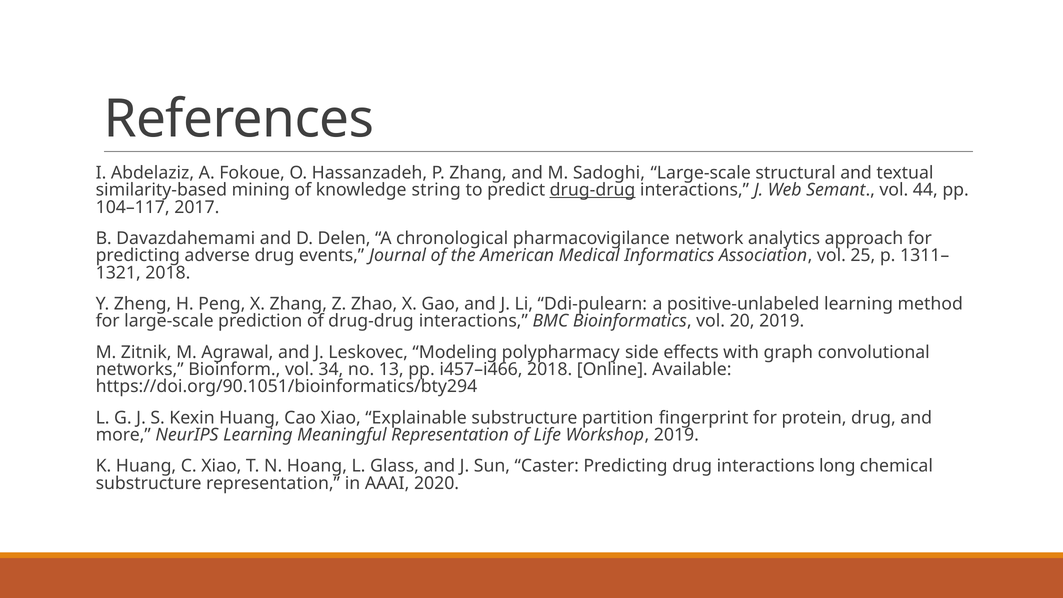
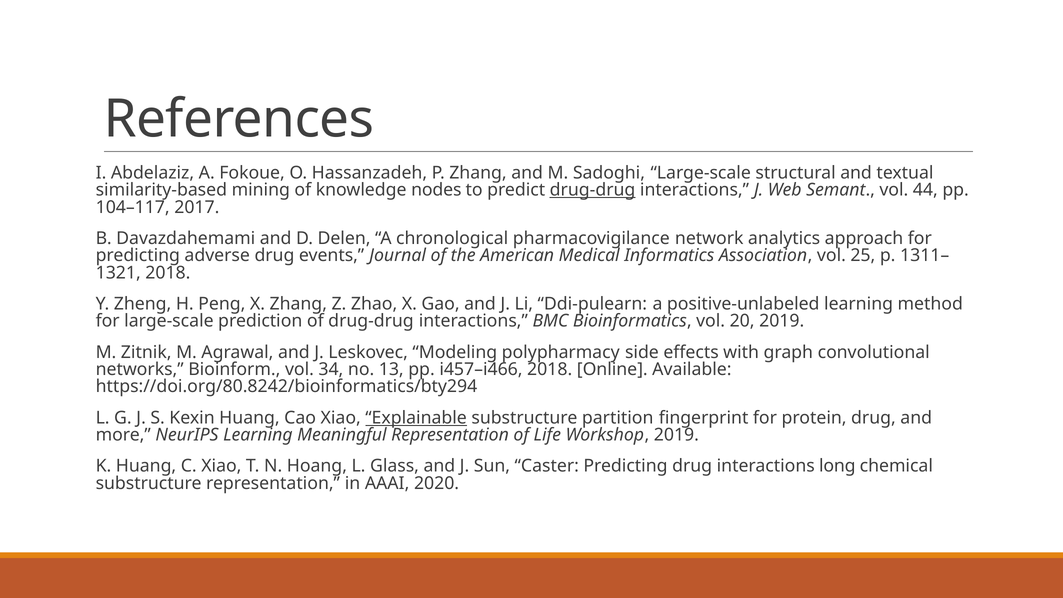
string: string -> nodes (436, 190)
https://doi.org/90.1051/bioinformatics/bty294: https://doi.org/90.1051/bioinformatics/bty294 -> https://doi.org/80.8242/bioinformatics/bty294 (286, 387)
Explainable underline: none -> present (416, 418)
